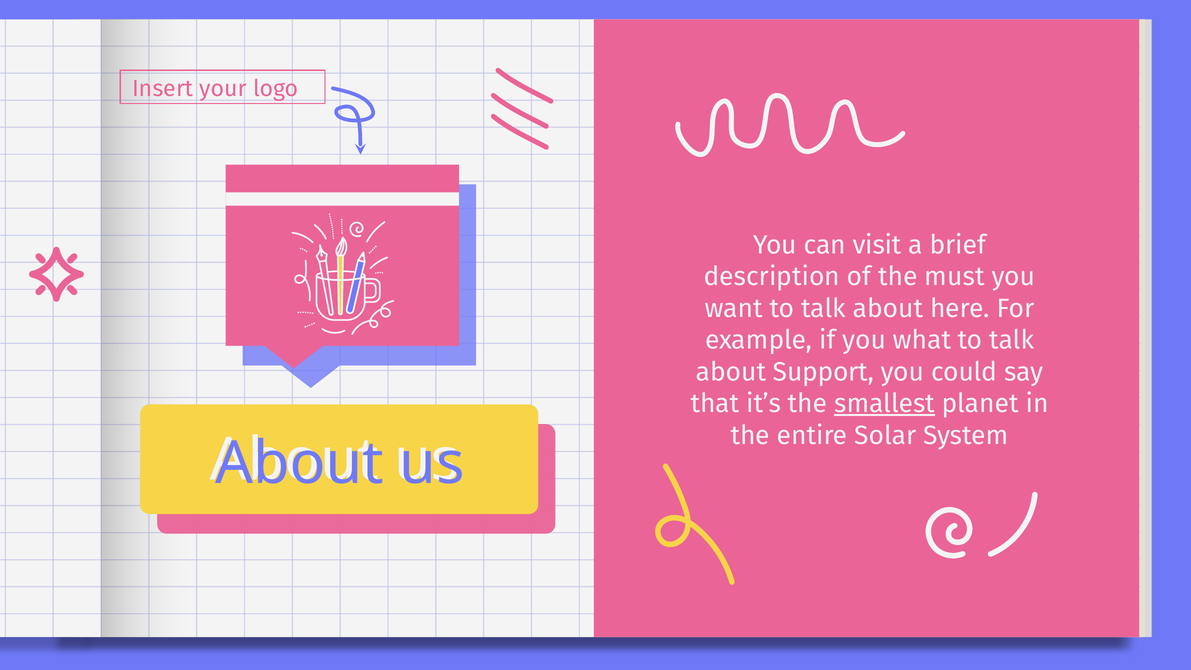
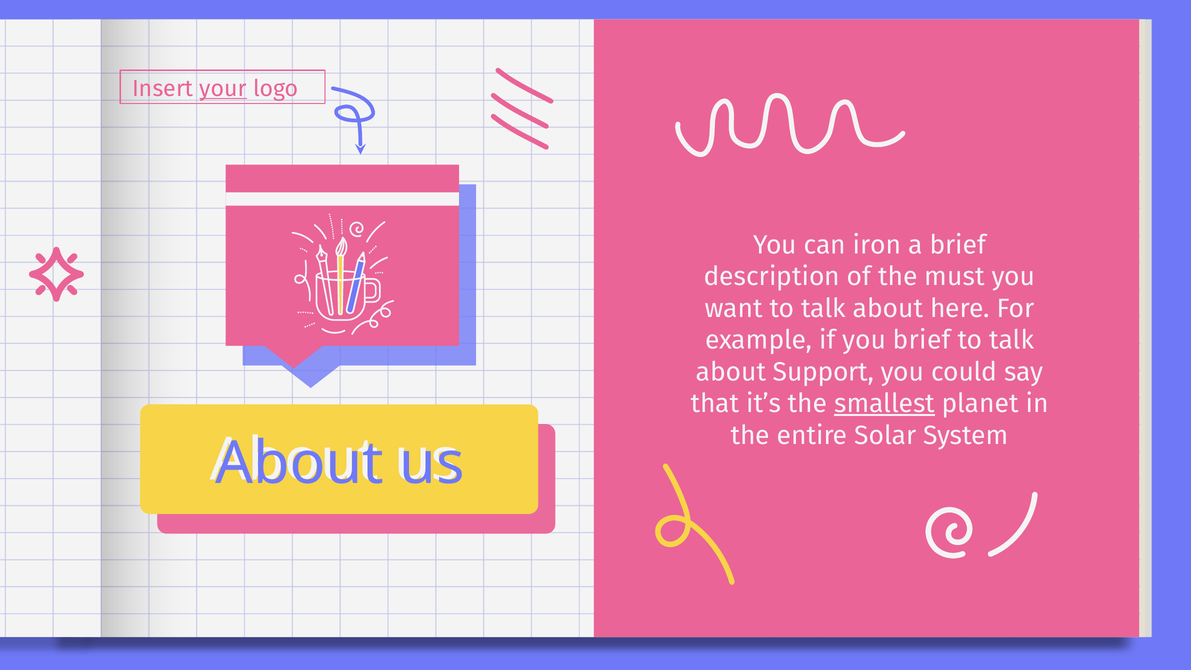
your underline: none -> present (223, 89)
visit: visit -> iron (877, 245)
you what: what -> brief (922, 340)
